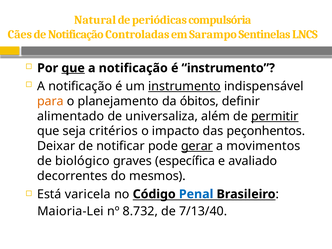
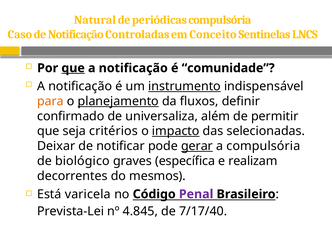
Cães: Cães -> Caso (20, 34)
Sarampo: Sarampo -> Conceito (213, 34)
é instrumento: instrumento -> comunidade (228, 68)
planejamento underline: none -> present (118, 101)
óbitos: óbitos -> fluxos (199, 101)
alimentado: alimentado -> confirmado (71, 116)
permitir underline: present -> none (275, 116)
impacto underline: none -> present (176, 131)
peçonhentos: peçonhentos -> selecionadas (266, 131)
a movimentos: movimentos -> compulsória (263, 146)
avaliado: avaliado -> realizam (253, 161)
Penal colour: blue -> purple (196, 194)
Maioria-Lei: Maioria-Lei -> Prevista-Lei (71, 211)
8.732: 8.732 -> 4.845 (140, 211)
7/13/40: 7/13/40 -> 7/17/40 (203, 211)
